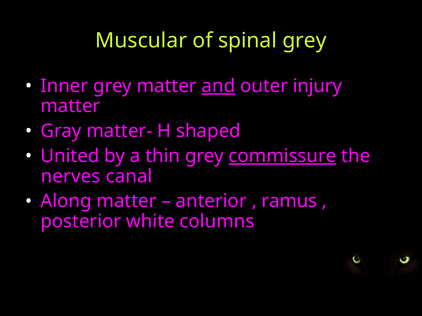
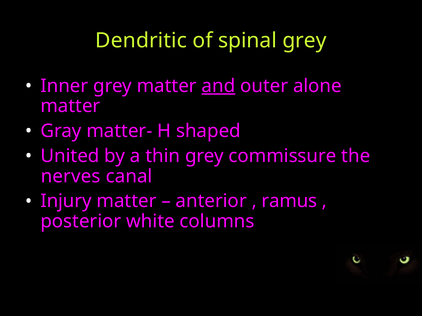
Muscular: Muscular -> Dendritic (141, 41)
injury: injury -> alone (317, 86)
commissure underline: present -> none (283, 156)
Along: Along -> Injury (66, 201)
